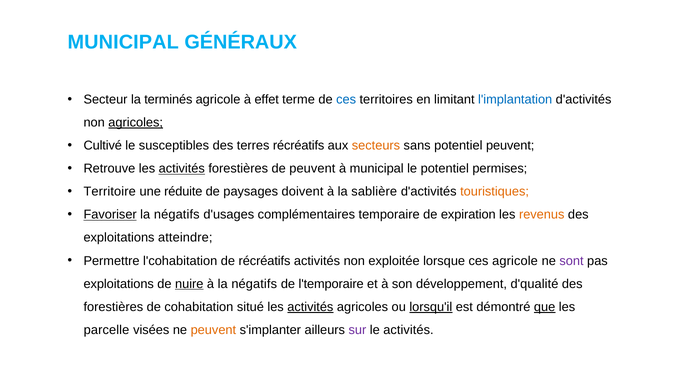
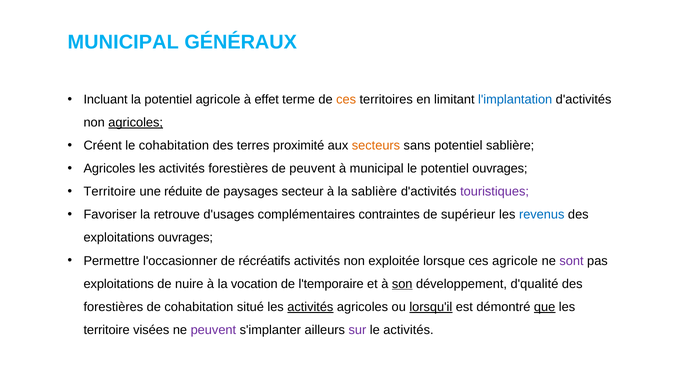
Secteur: Secteur -> Incluant (106, 99)
la terminés: terminés -> potentiel (168, 99)
ces colour: blue -> orange (346, 99)
Cultivé: Cultivé -> Créent (103, 145)
le susceptibles: susceptibles -> cohabitation (174, 145)
terres récréatifs: récréatifs -> proximité (299, 145)
potentiel peuvent: peuvent -> sablière (510, 145)
Retrouve: Retrouve -> Agricoles (109, 168)
activités underline: present -> none (182, 168)
potentiel permises: permises -> ouvrages (500, 168)
doivent: doivent -> secteur (303, 191)
touristiques colour: orange -> purple (495, 191)
Favoriser underline: present -> none (110, 215)
négatifs: négatifs -> retrouve (177, 215)
temporaire: temporaire -> contraintes (389, 215)
expiration: expiration -> supérieur (468, 215)
revenus colour: orange -> blue (542, 215)
exploitations atteindre: atteindre -> ouvrages (185, 238)
l'cohabitation: l'cohabitation -> l'occasionner (180, 261)
nuire underline: present -> none (189, 284)
à la négatifs: négatifs -> vocation (254, 284)
son underline: none -> present (402, 284)
parcelle: parcelle -> territoire (107, 330)
peuvent colour: orange -> purple (213, 330)
